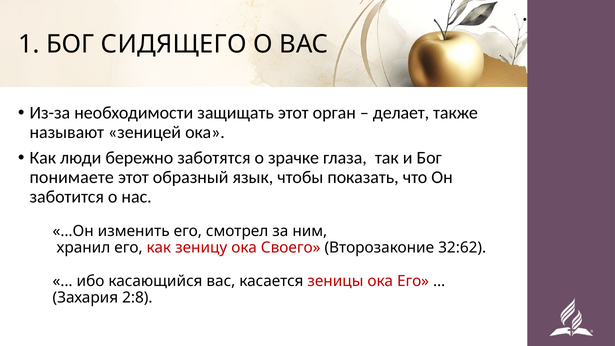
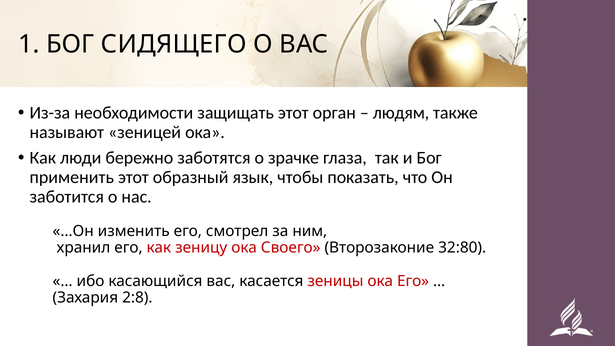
делает: делает -> людям (401, 113)
понимаете: понимаете -> применить (72, 177)
32:62: 32:62 -> 32:80 (462, 248)
